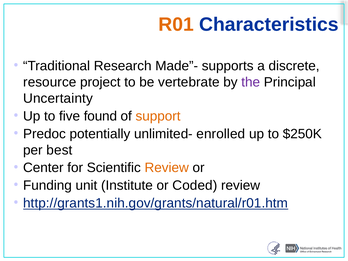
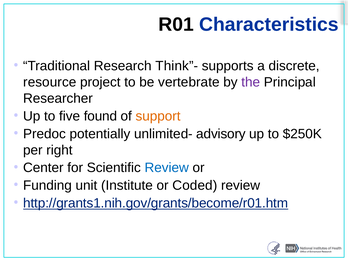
R01 colour: orange -> black (176, 25)
Made”-: Made”- -> Think”- (177, 66)
Uncertainty: Uncertainty -> Researcher (58, 98)
enrolled: enrolled -> advisory (221, 134)
best: best -> right (60, 150)
Review colour: orange -> blue (167, 168)
http://grants1.nih.gov/grants/natural/r01.htm: http://grants1.nih.gov/grants/natural/r01.htm -> http://grants1.nih.gov/grants/become/r01.htm (156, 203)
